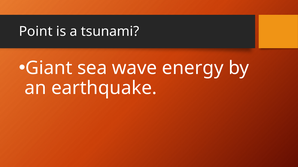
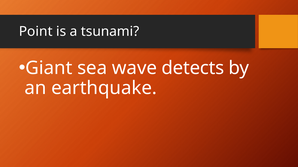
energy: energy -> detects (193, 68)
